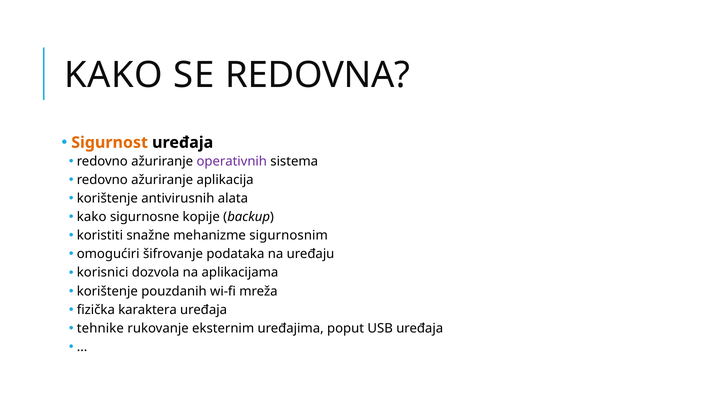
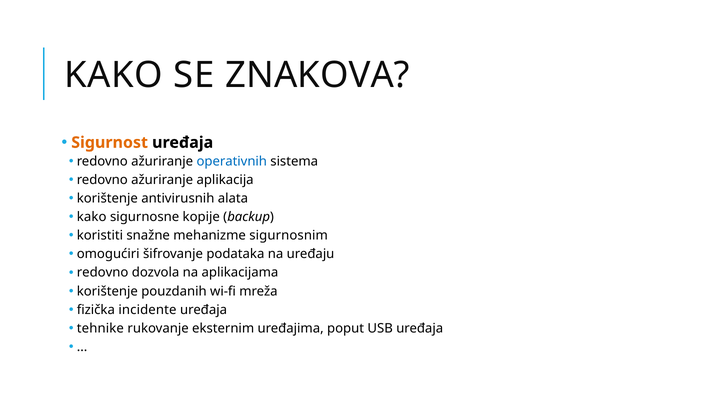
REDOVNA: REDOVNA -> ZNAKOVA (318, 75)
operativnih colour: purple -> blue (232, 161)
korisnici: korisnici -> redovno (103, 273)
karaktera: karaktera -> incidente (147, 310)
